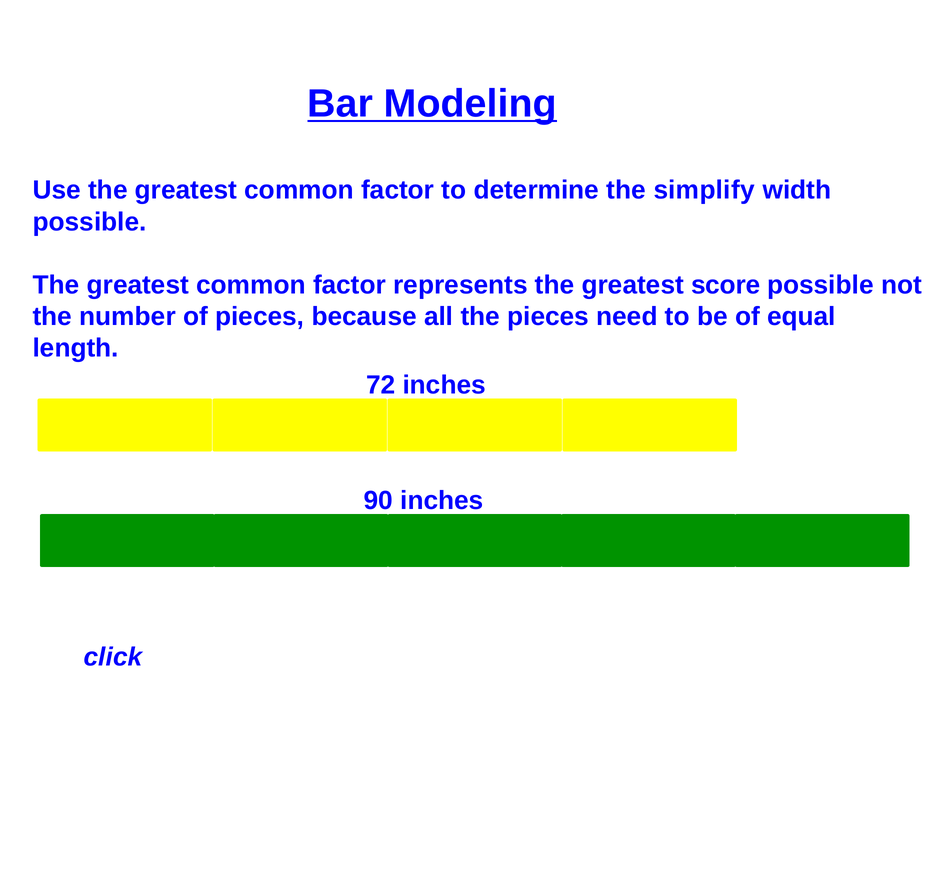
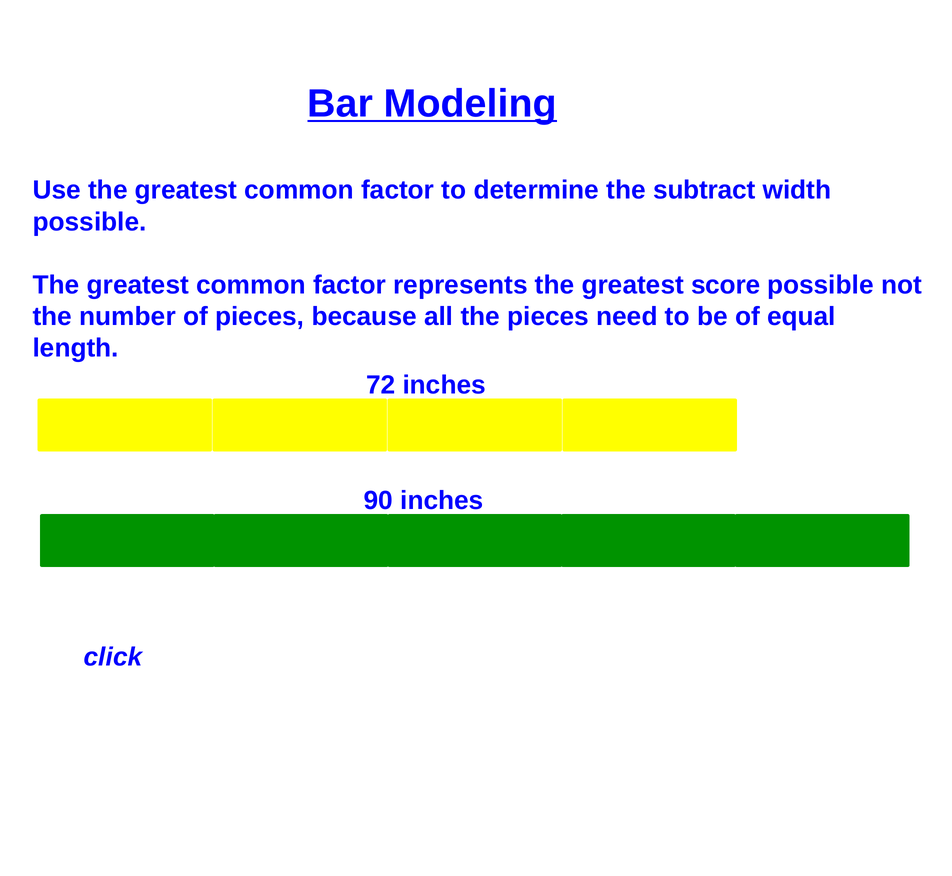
simplify: simplify -> subtract (704, 190)
